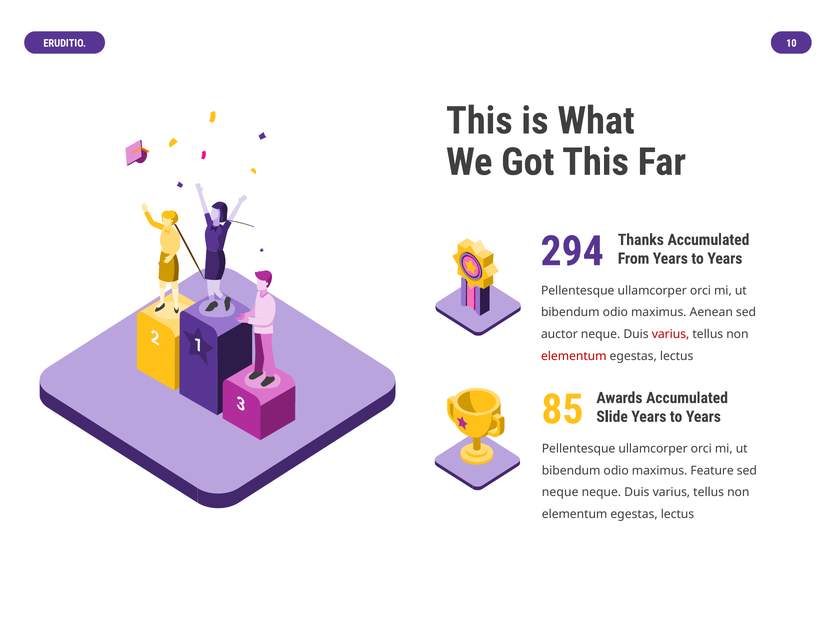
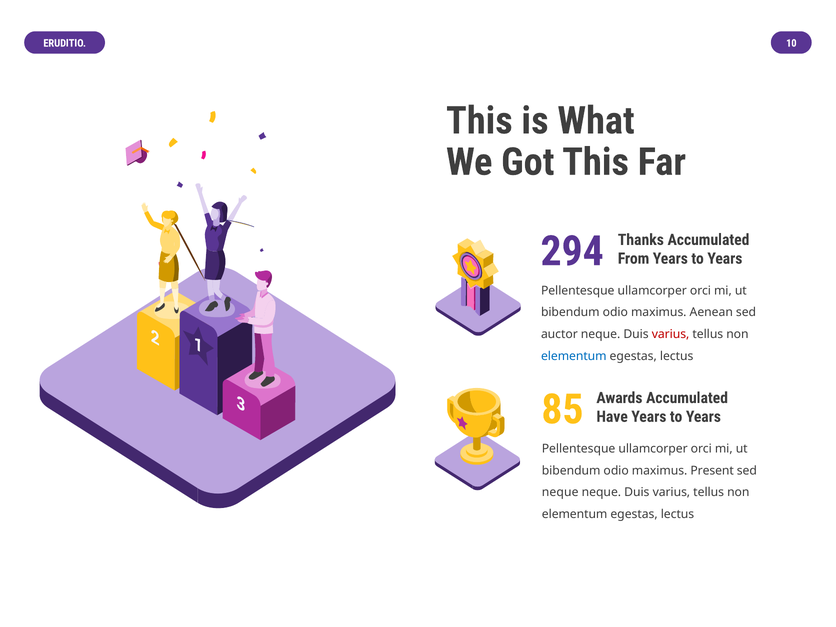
elementum colour: red -> blue (574, 356)
Slide: Slide -> Have (612, 417)
Feature: Feature -> Present (712, 471)
